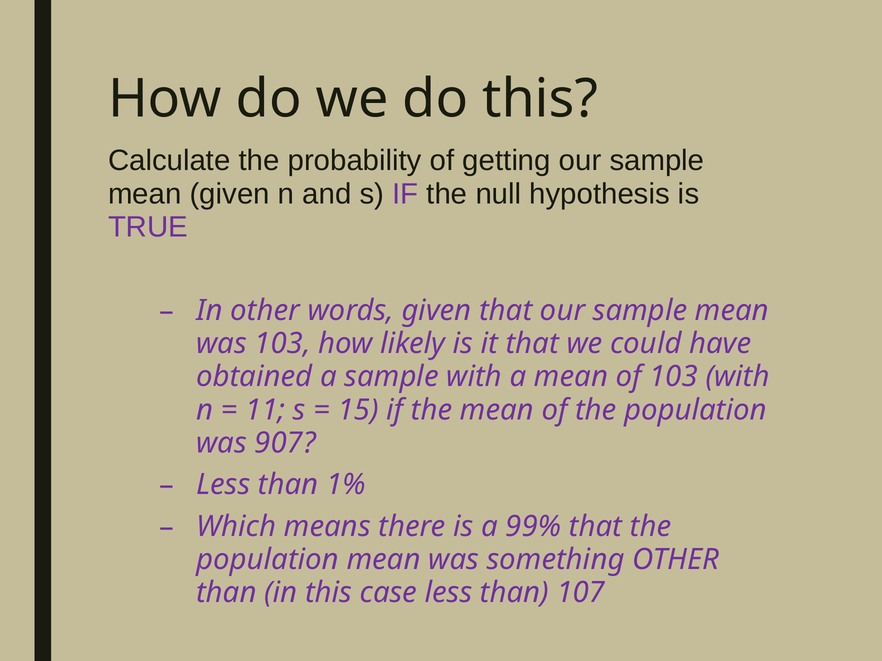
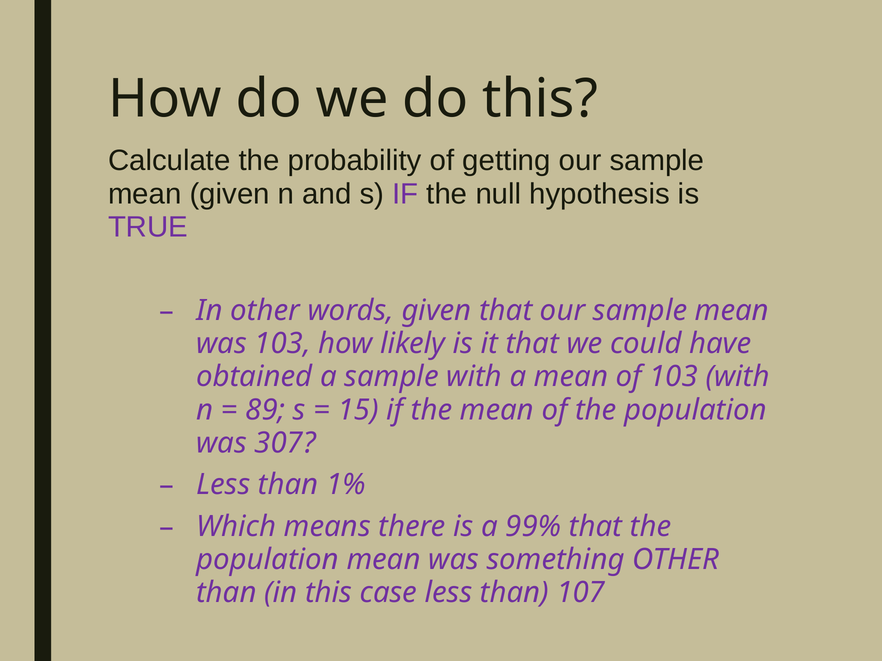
11: 11 -> 89 (265, 410)
907: 907 -> 307 (285, 443)
